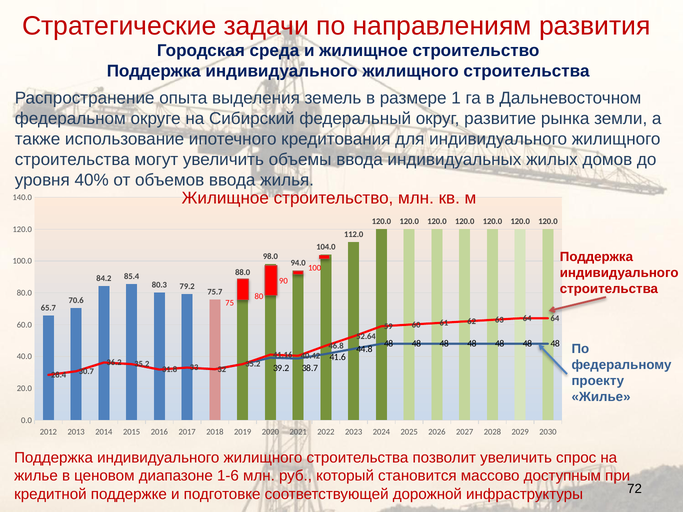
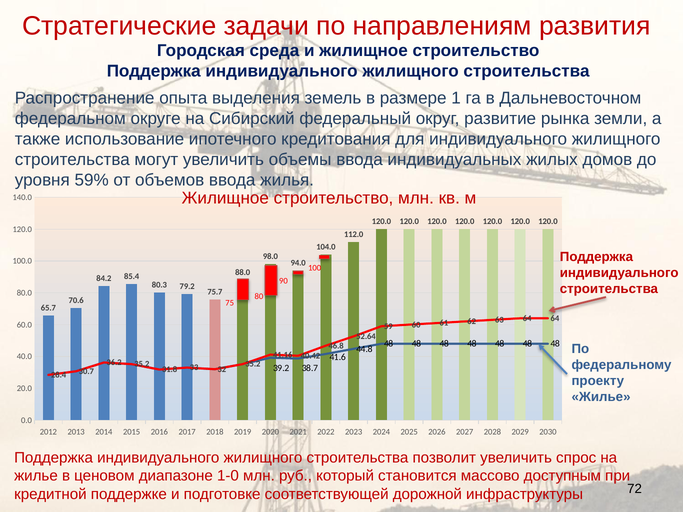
40%: 40% -> 59% (92, 180)
1-6: 1-6 -> 1-0 (228, 476)
